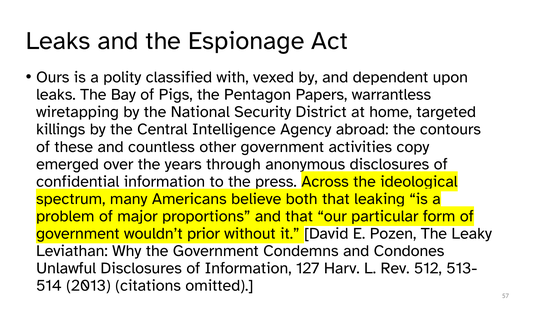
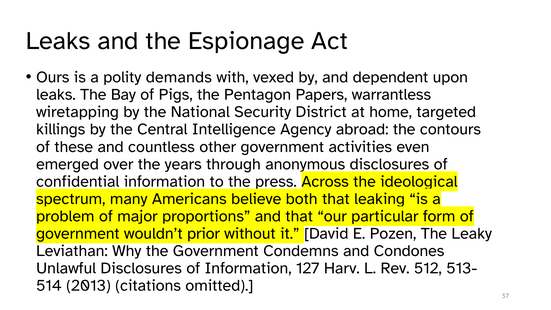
classified: classified -> demands (179, 77)
copy: copy -> even (413, 147)
